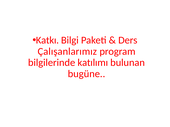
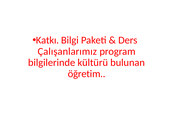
katılımı: katılımı -> kültürü (93, 63)
bugüne: bugüne -> öğretim (87, 74)
